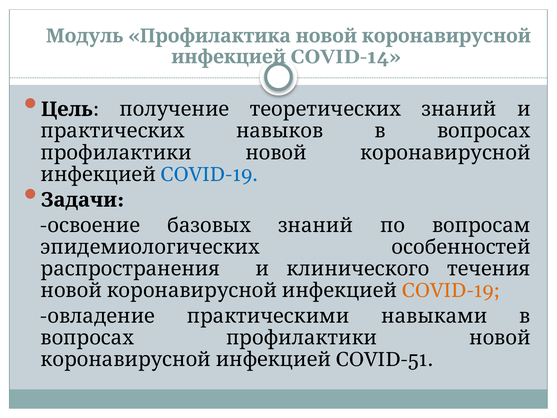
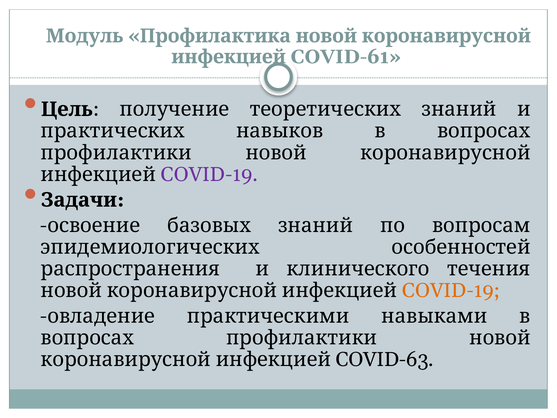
COVID-14: COVID-14 -> COVID-61 (346, 57)
COVID-19 colour: blue -> purple (209, 174)
COVID-51: COVID-51 -> COVID-63 (385, 359)
